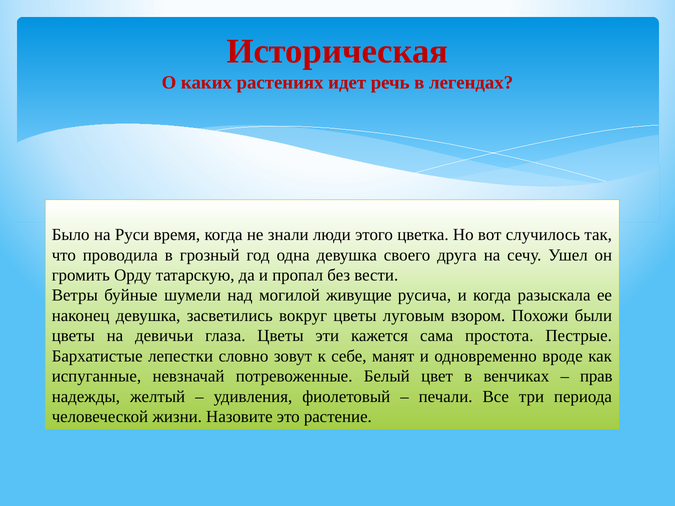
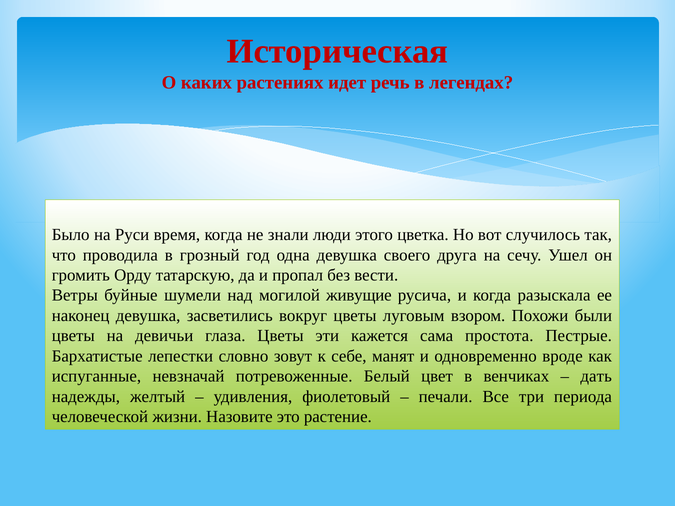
прав: прав -> дать (596, 377)
